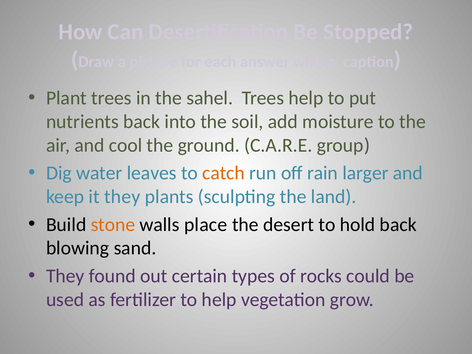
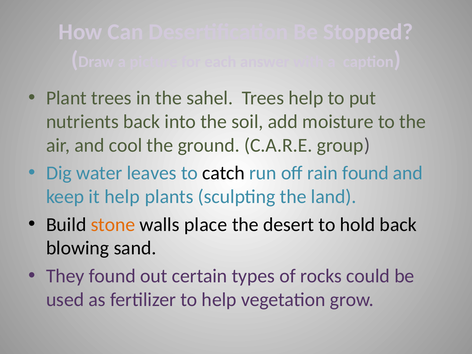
catch colour: orange -> black (223, 173)
rain larger: larger -> found (365, 173)
it they: they -> help (122, 197)
